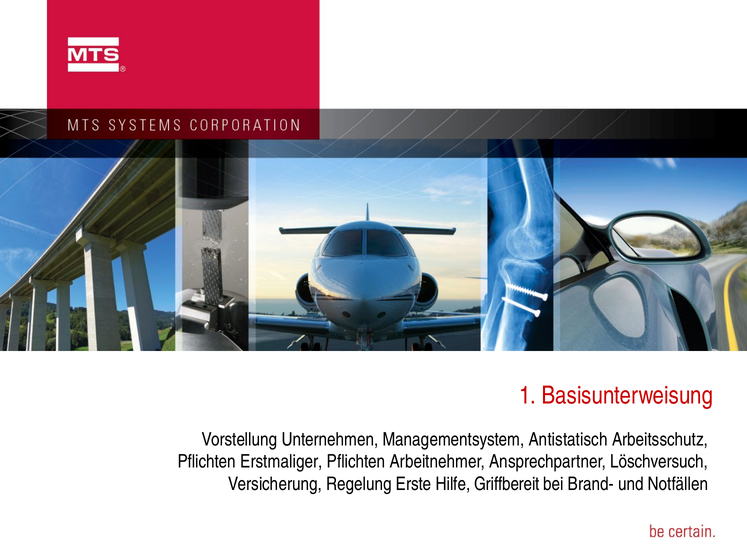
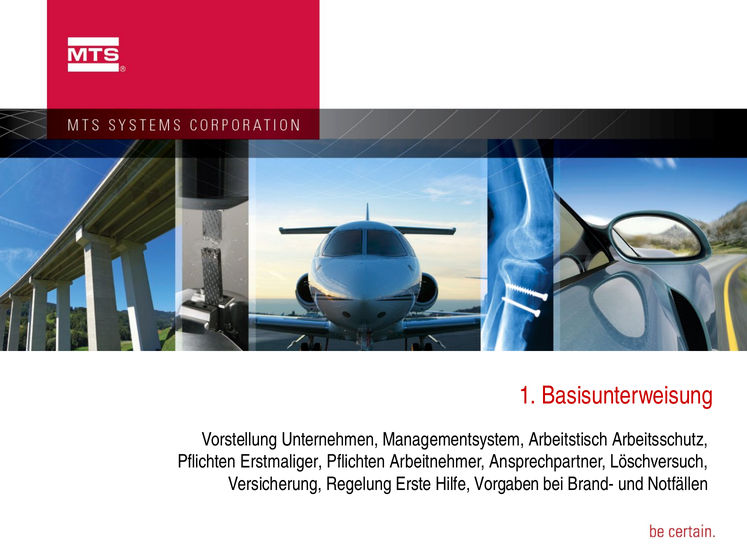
Antistatisch: Antistatisch -> Arbeitstisch (568, 440)
Griffbereit: Griffbereit -> Vorgaben (507, 484)
